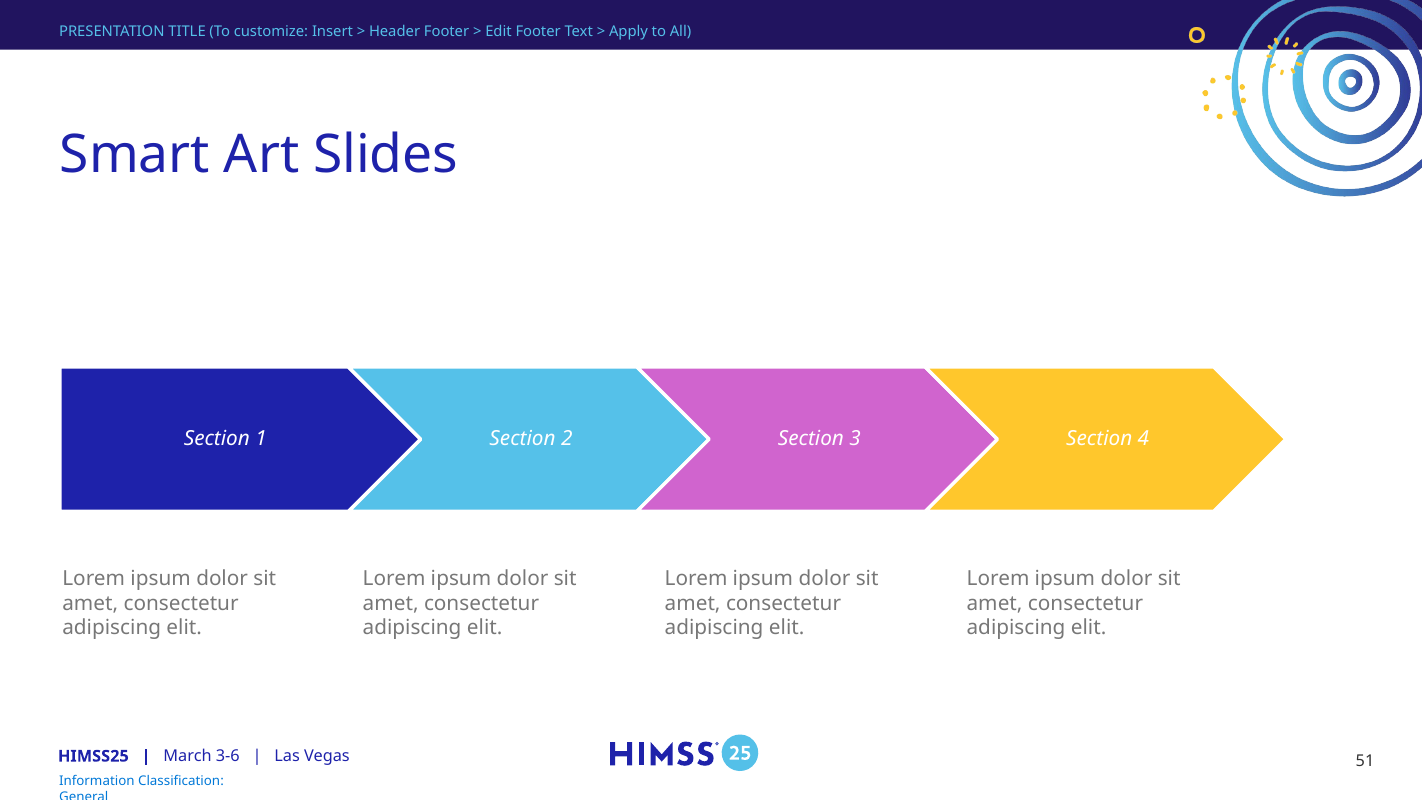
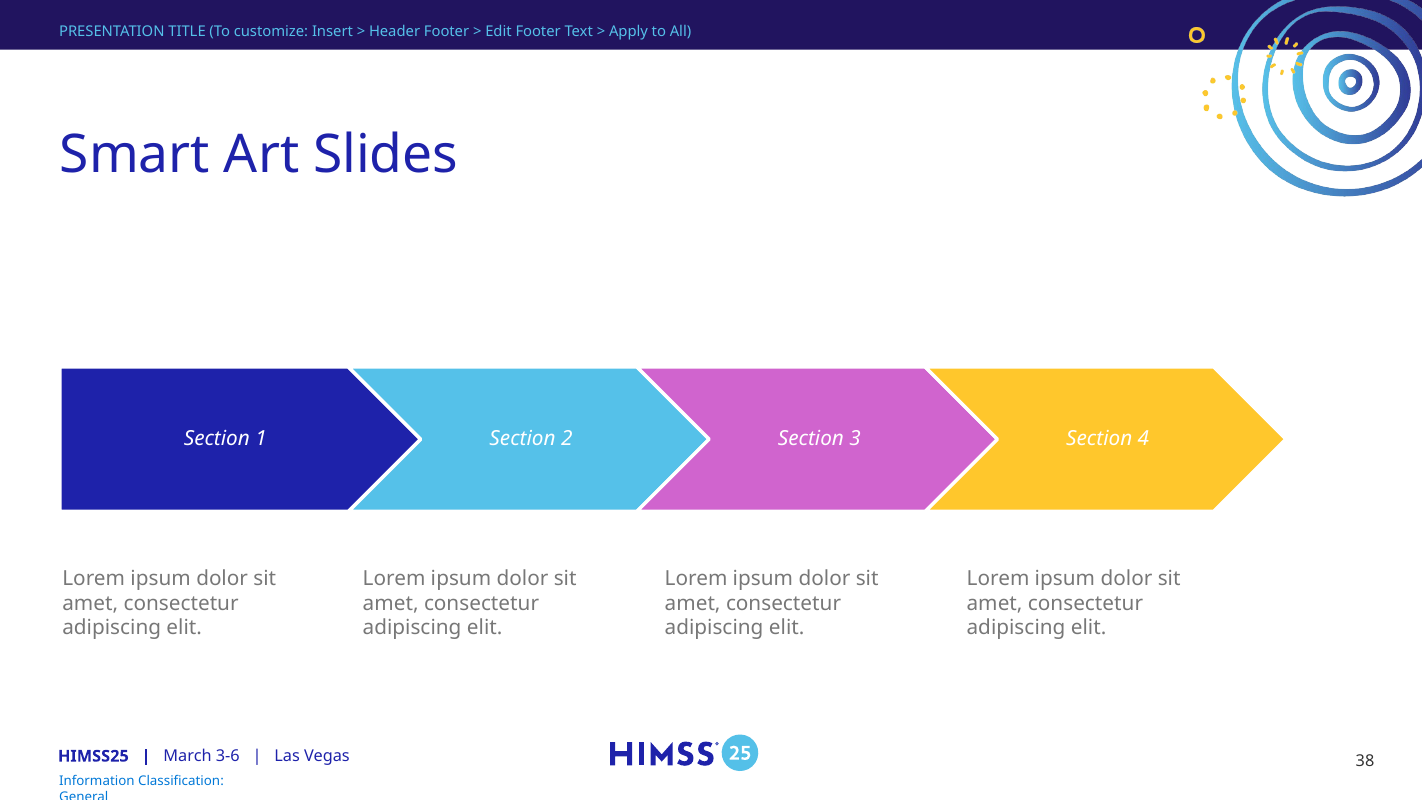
51: 51 -> 38 (1365, 761)
